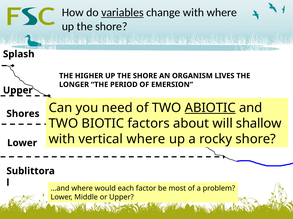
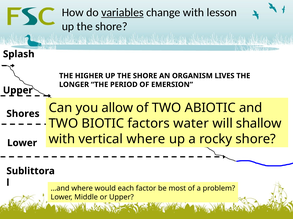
with where: where -> lesson (222, 13)
need: need -> allow (117, 108)
ABIOTIC underline: present -> none (210, 108)
about: about -> water (191, 124)
